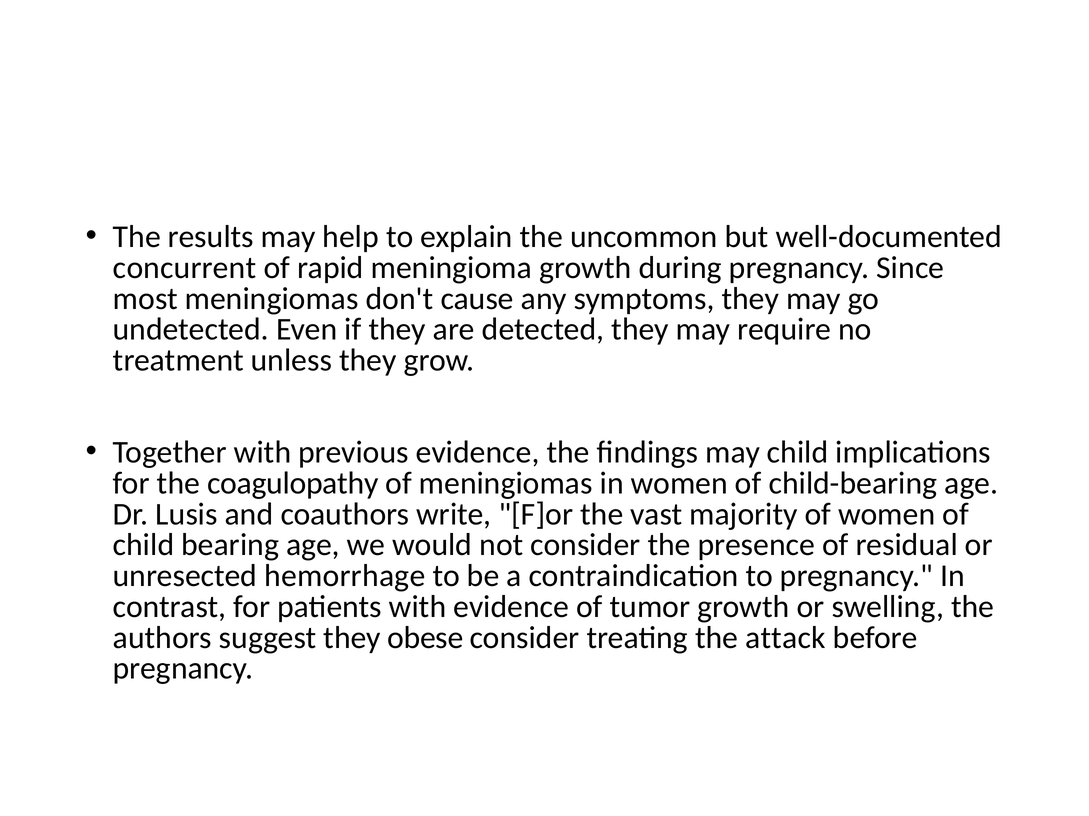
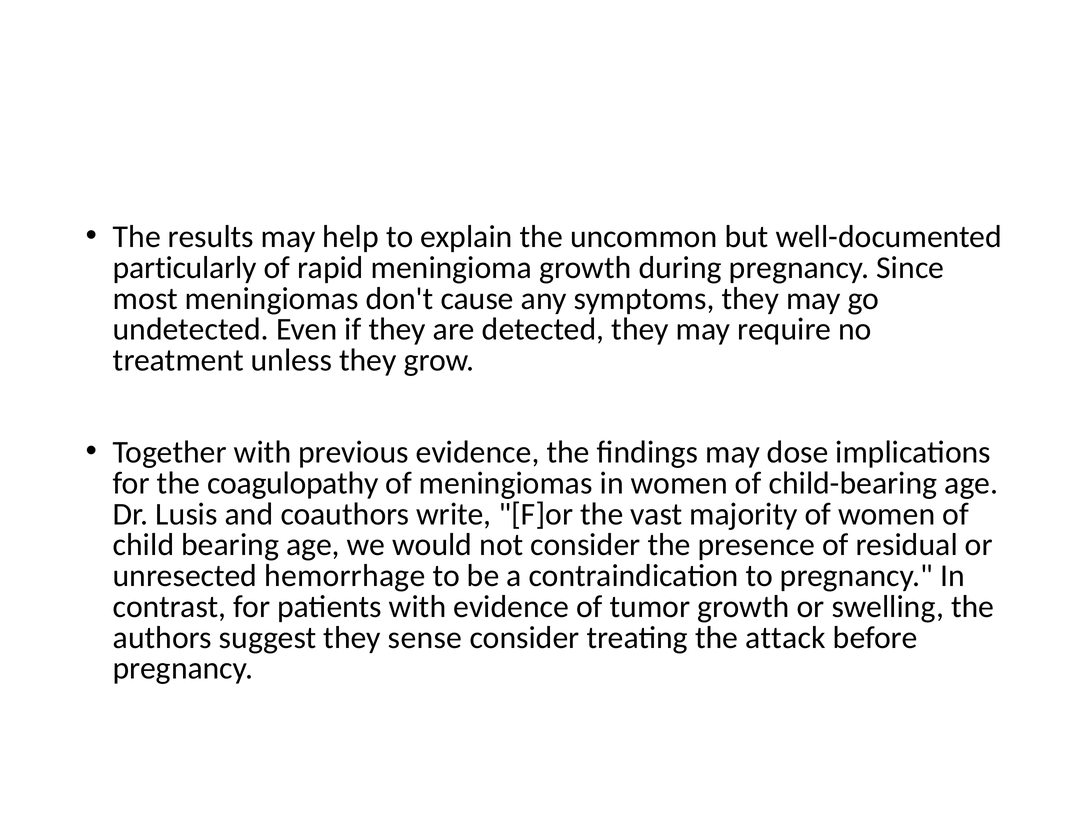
concurrent: concurrent -> particularly (185, 268)
may child: child -> dose (798, 453)
obese: obese -> sense (425, 638)
